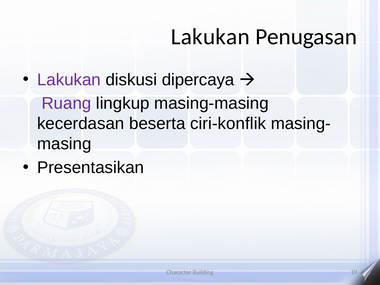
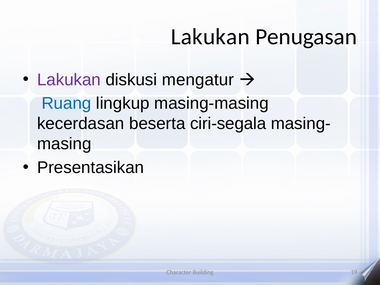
dipercaya: dipercaya -> mengatur (198, 80)
Ruang colour: purple -> blue (66, 103)
ciri-konflik: ciri-konflik -> ciri-segala (228, 124)
